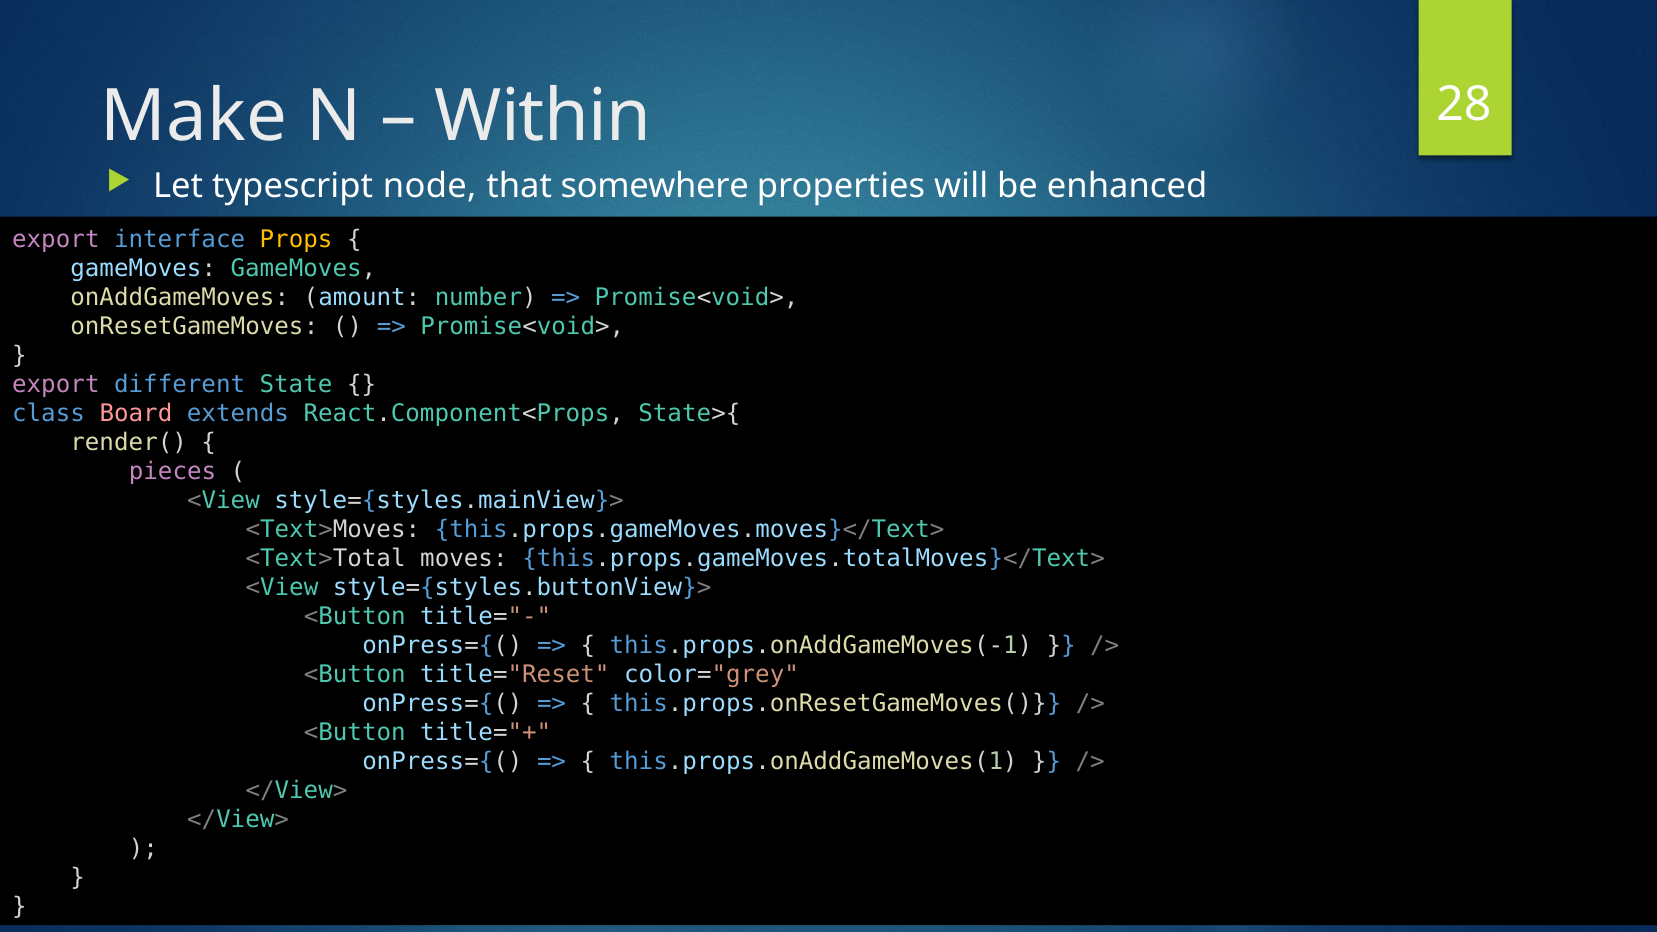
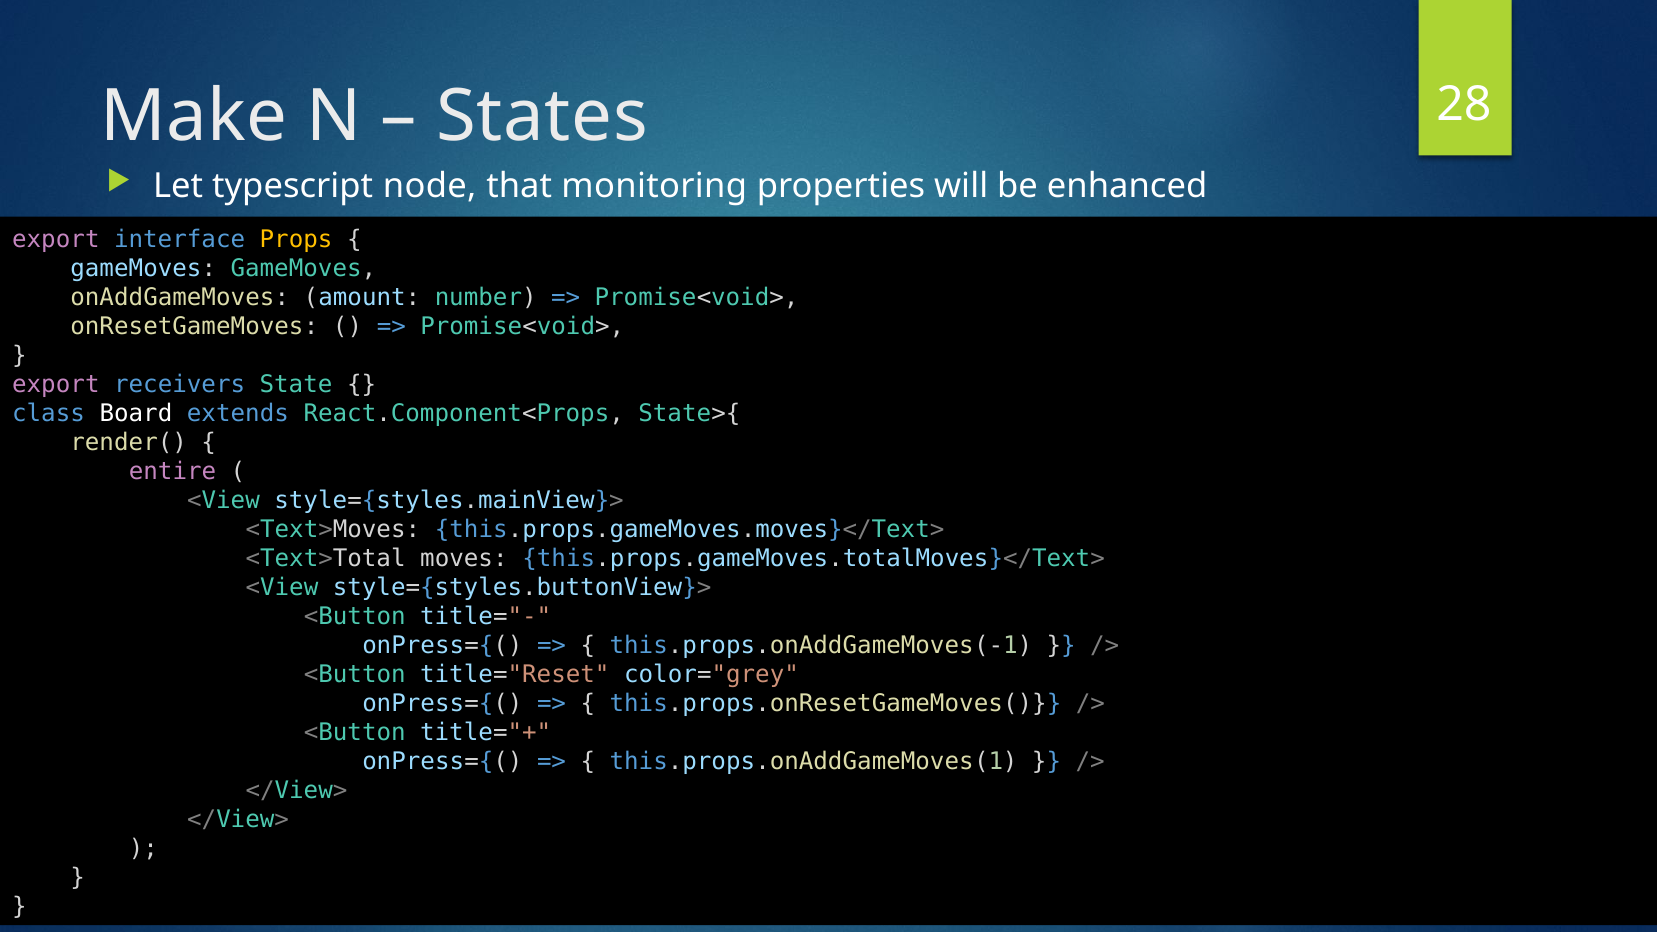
Within: Within -> States (542, 116)
somewhere: somewhere -> monitoring (654, 186)
different: different -> receivers (180, 384)
Board colour: pink -> white (136, 413)
pieces: pieces -> entire (173, 471)
